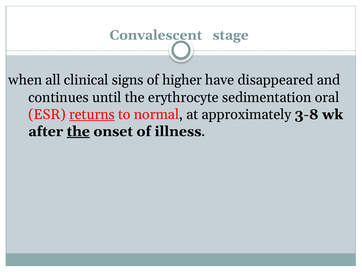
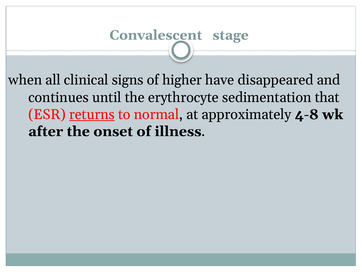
oral: oral -> that (327, 97)
3-8: 3-8 -> 4-8 (307, 114)
the underline: present -> none (78, 131)
